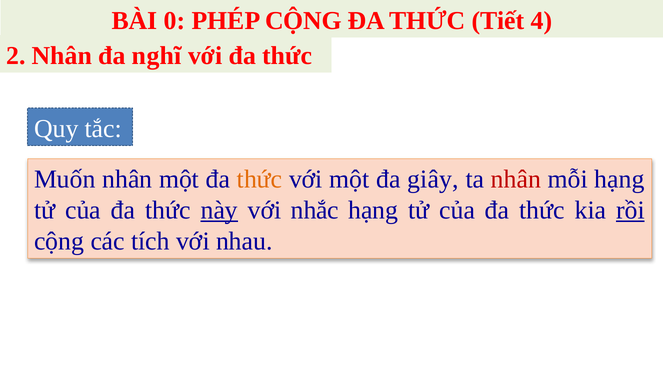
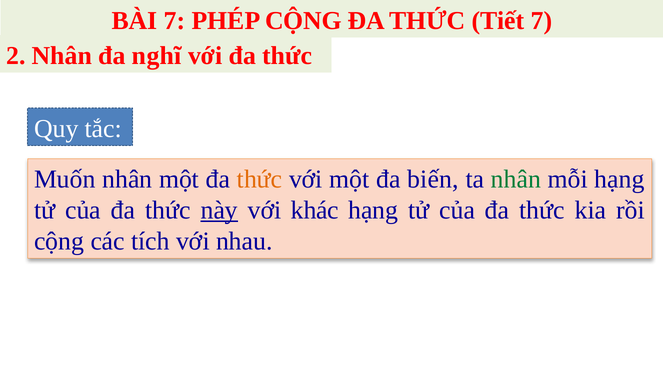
BÀI 0: 0 -> 7 (175, 21)
Tiết 4: 4 -> 7 (542, 21)
giây: giây -> biến (433, 179)
nhân colour: red -> green (516, 179)
nhắc: nhắc -> khác (315, 210)
rồi underline: present -> none (630, 210)
